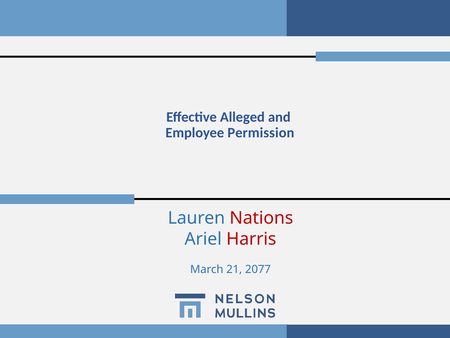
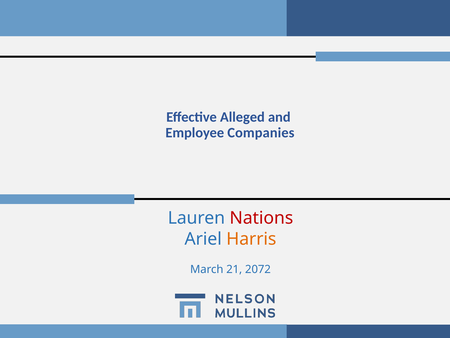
Permission: Permission -> Companies (261, 133)
Harris colour: red -> orange (251, 239)
2077: 2077 -> 2072 (258, 269)
